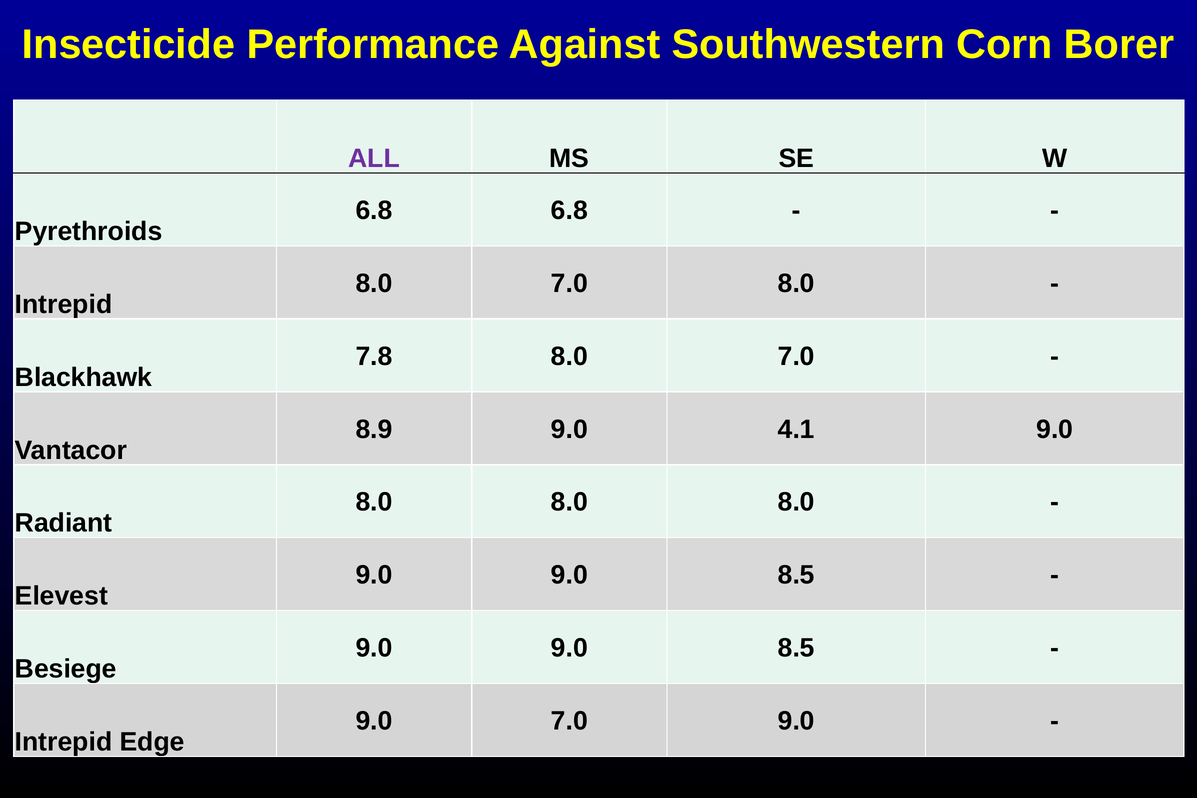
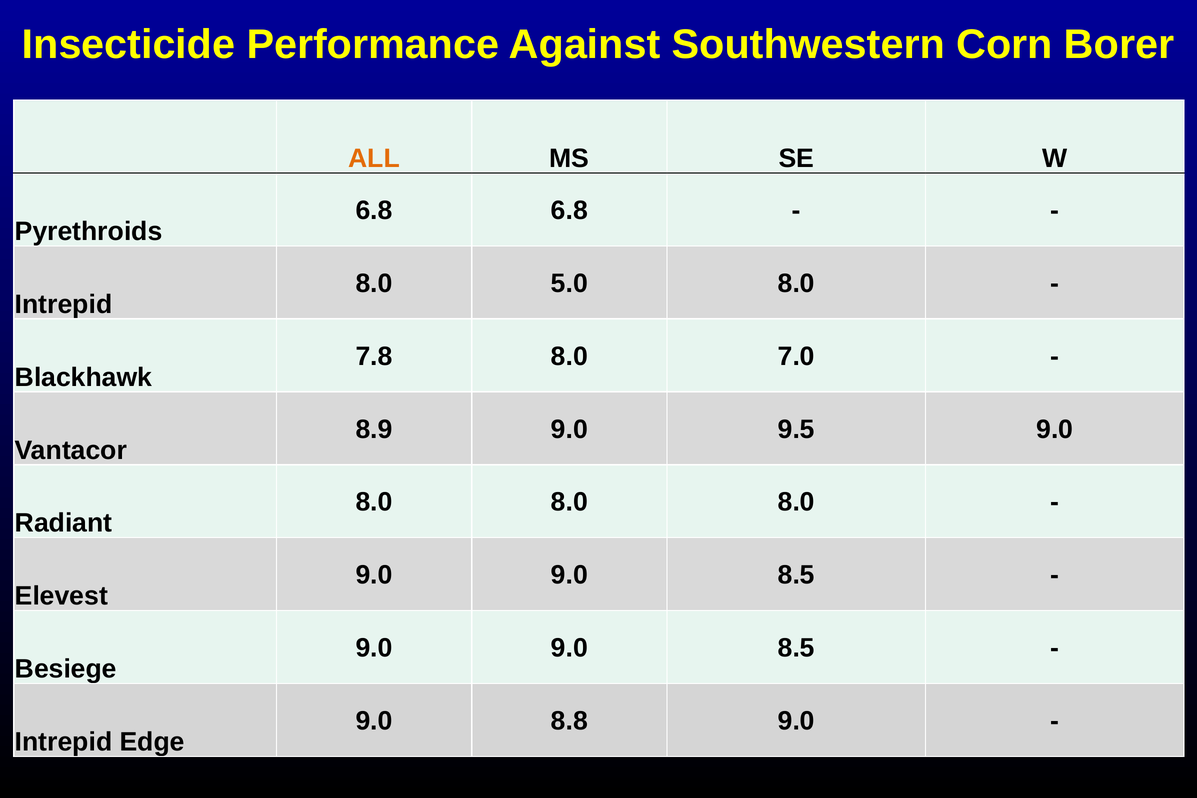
ALL colour: purple -> orange (374, 159)
7.0: 7.0 -> 5.0 (569, 283)
4.1: 4.1 -> 9.5 (796, 429)
9.0 7.0: 7.0 -> 8.8 (569, 721)
